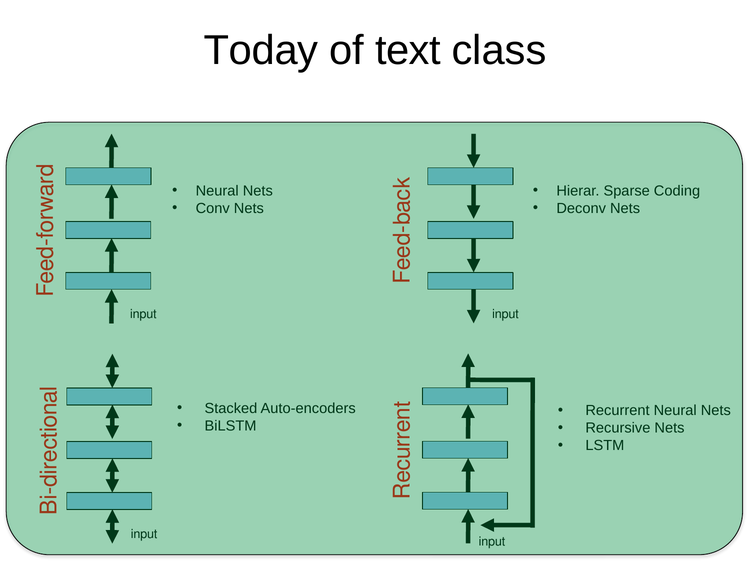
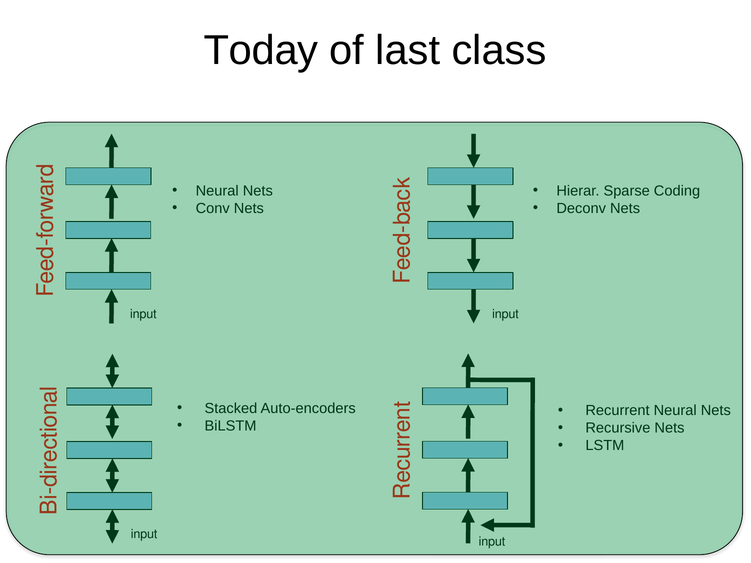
text: text -> last (408, 50)
